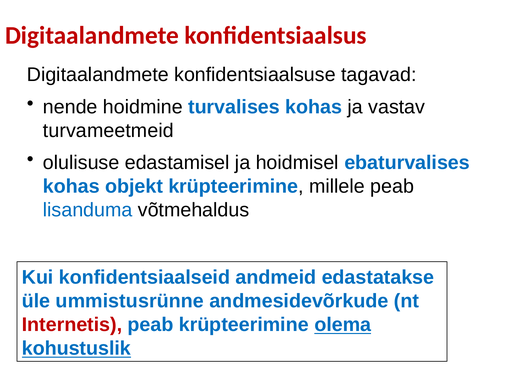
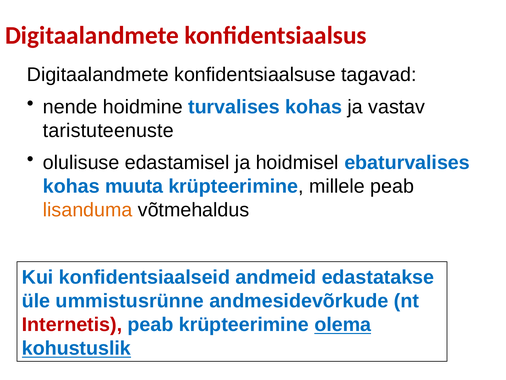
turvameetmeid: turvameetmeid -> taristuteenuste (108, 130)
objekt: objekt -> muuta (134, 186)
lisanduma colour: blue -> orange (88, 210)
